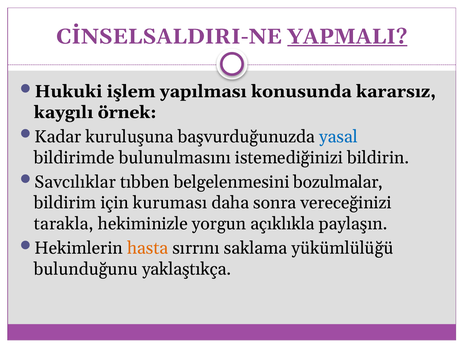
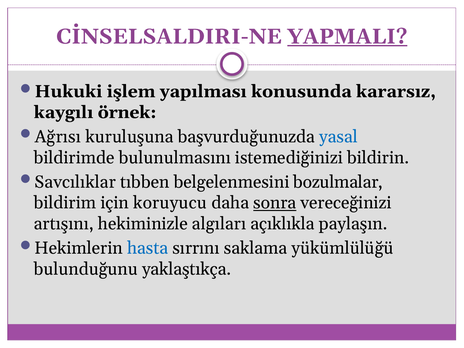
Kadar: Kadar -> Ağrısı (58, 137)
kuruması: kuruması -> koruyucu (170, 203)
sonra underline: none -> present (275, 203)
tarakla: tarakla -> artışını (64, 224)
yorgun: yorgun -> algıları (219, 224)
hasta colour: orange -> blue (148, 248)
